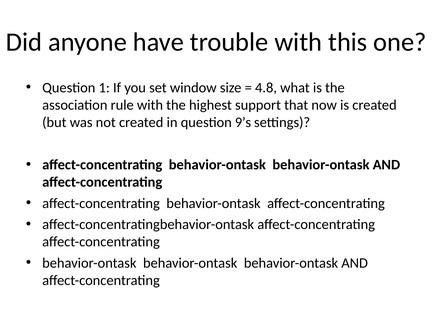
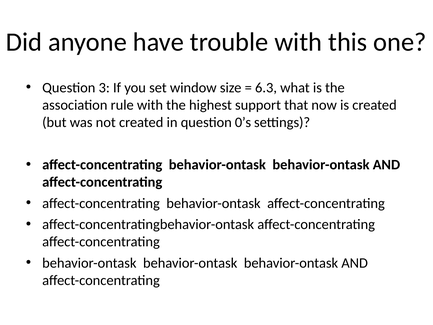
1: 1 -> 3 (104, 88)
4.8: 4.8 -> 6.3 (266, 88)
9’s: 9’s -> 0’s (243, 122)
